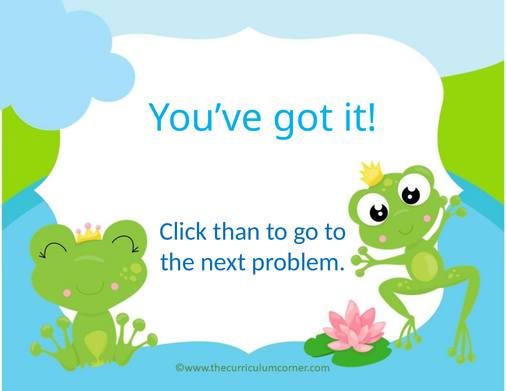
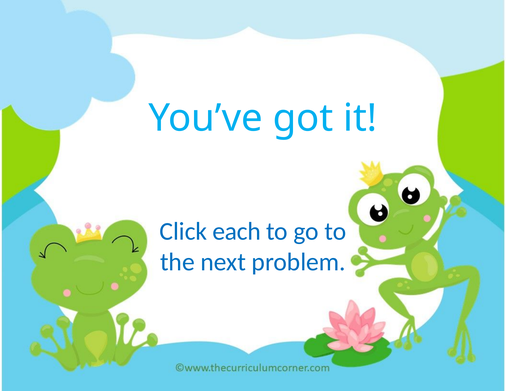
than: than -> each (237, 231)
